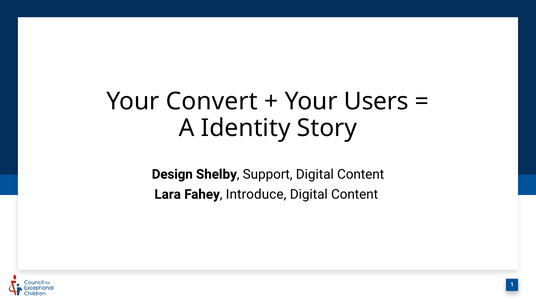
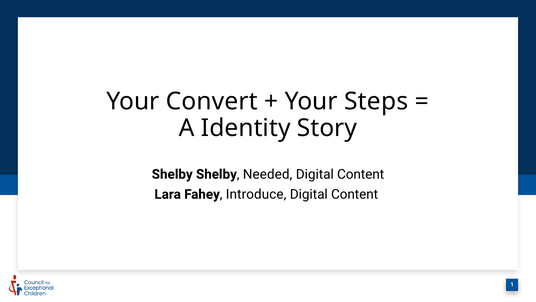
Users: Users -> Steps (376, 101)
Design: Design -> Shelby (172, 174)
Support: Support -> Needed (268, 174)
